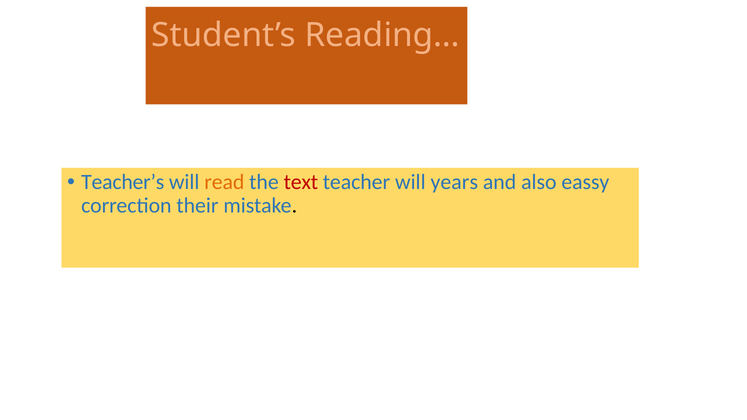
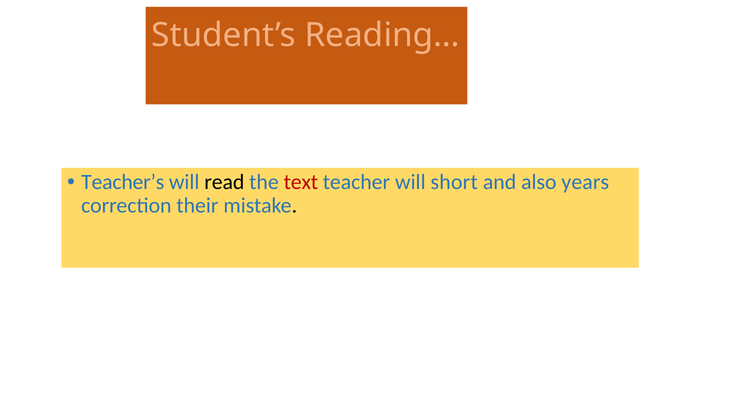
read colour: orange -> black (224, 182)
years: years -> short (454, 182)
eassy: eassy -> years (585, 182)
